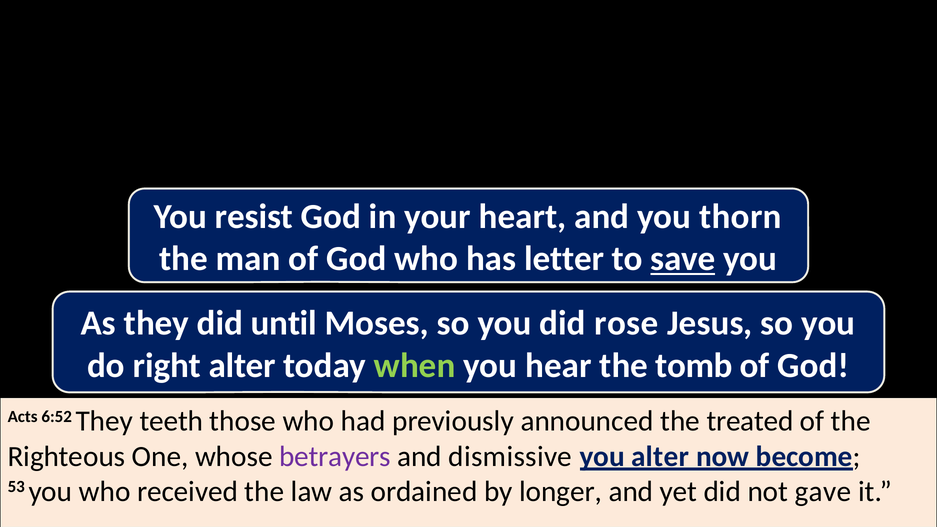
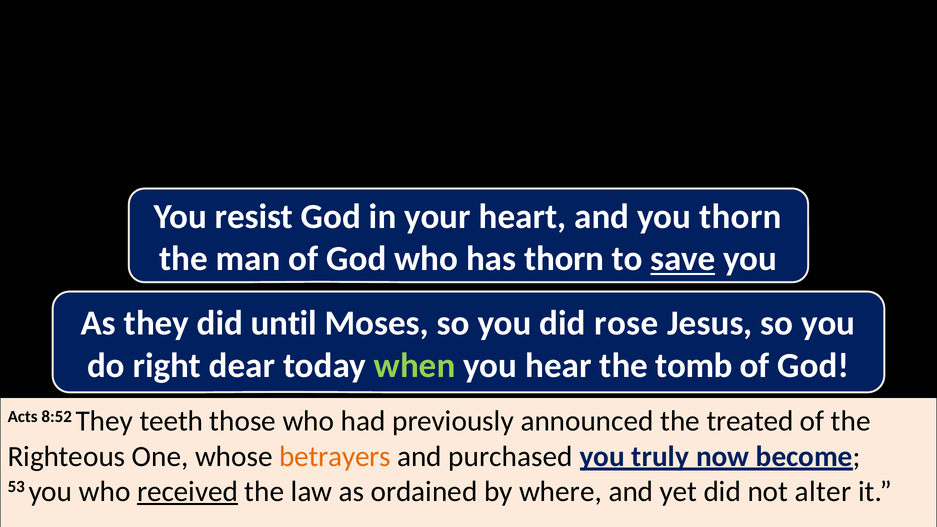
has letter: letter -> thorn (564, 259)
right alter: alter -> dear (242, 366)
6:52: 6:52 -> 8:52 (57, 417)
betrayers colour: purple -> orange (335, 456)
dismissive: dismissive -> purchased (510, 456)
you alter: alter -> truly (660, 456)
received underline: none -> present (188, 492)
longer: longer -> where (560, 492)
gave: gave -> alter (823, 492)
